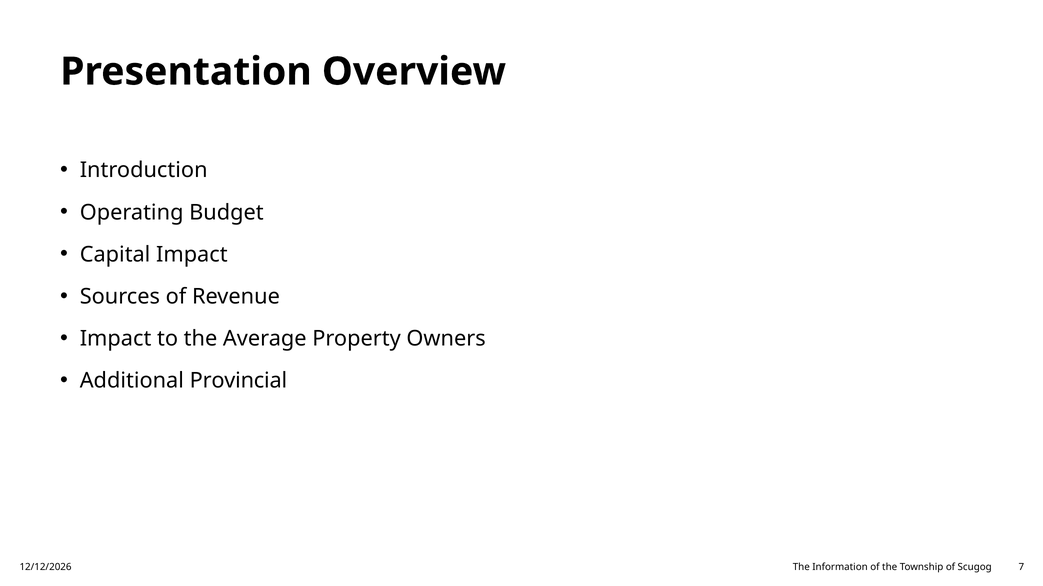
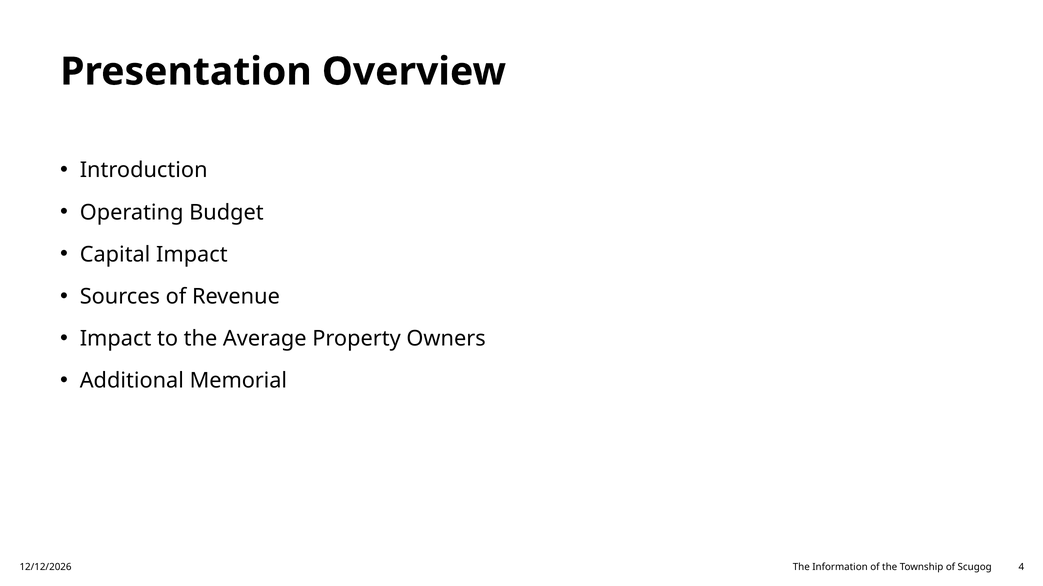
Provincial: Provincial -> Memorial (238, 381)
7: 7 -> 4 (1021, 568)
